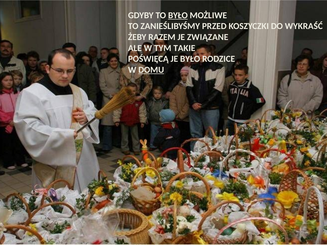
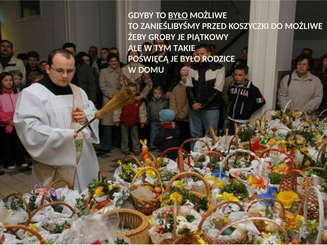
DO WYKRAŚĆ: WYKRAŚĆ -> MOŻLIWE (304, 26)
RAZEM: RAZEM -> GROBY (162, 37)
ZWIĄZANE: ZWIĄZANE -> PIĄTKOWY (208, 37)
DOMU underline: present -> none (151, 70)
